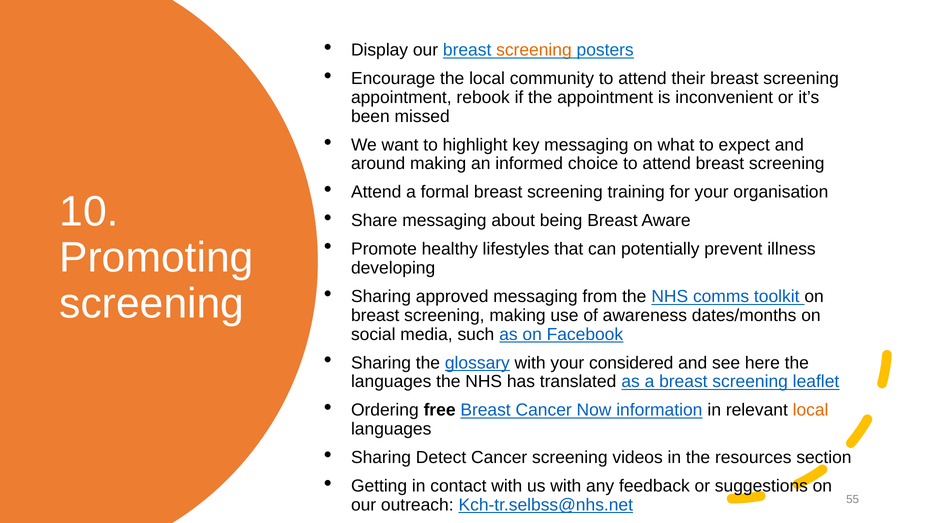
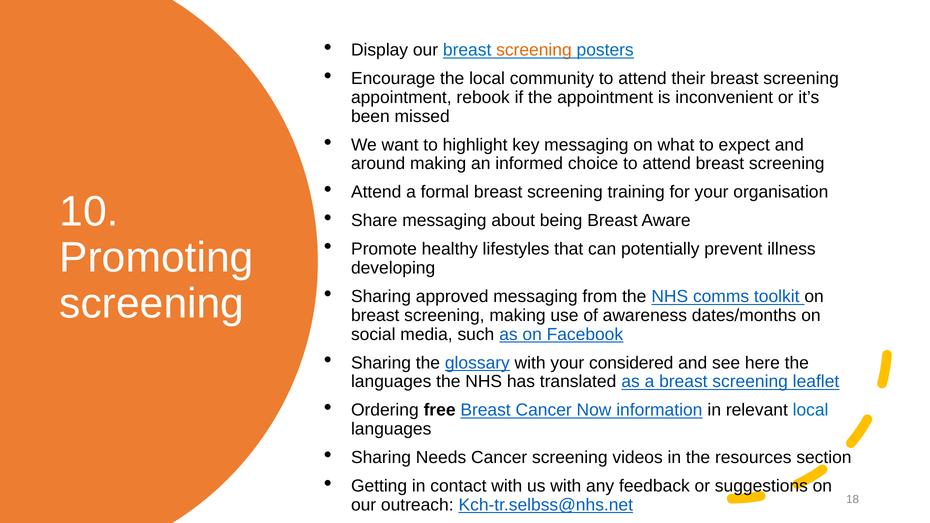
local colour: orange -> blue (811, 410)
Detect: Detect -> Needs (441, 458)
55: 55 -> 18 (853, 500)
